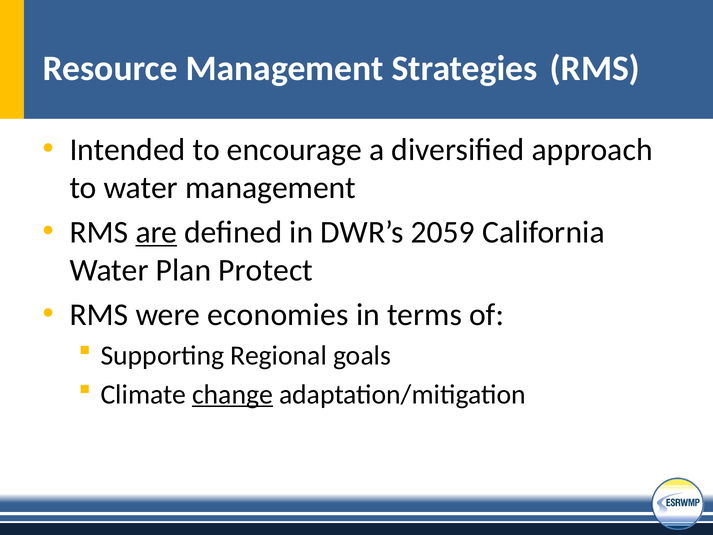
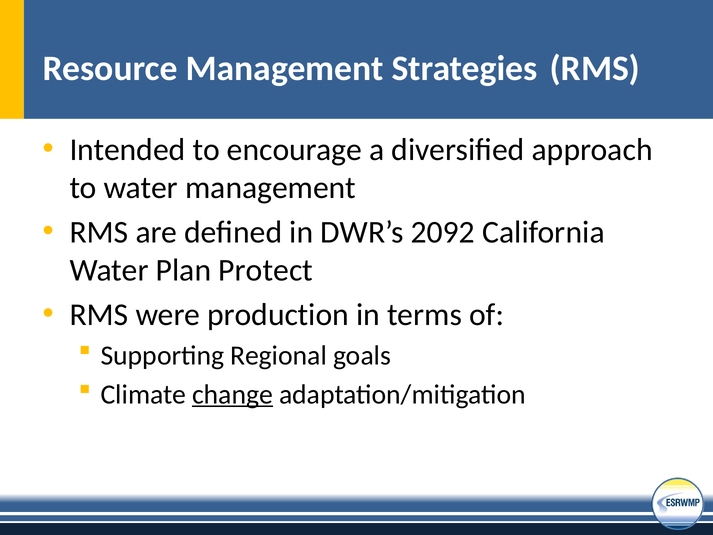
are underline: present -> none (156, 232)
2059: 2059 -> 2092 (443, 232)
economies: economies -> production (278, 314)
